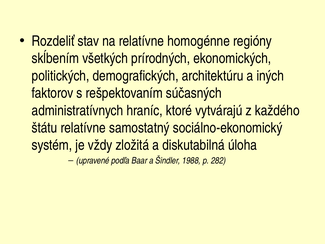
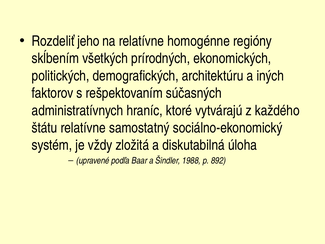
stav: stav -> jeho (88, 41)
282: 282 -> 892 (218, 161)
